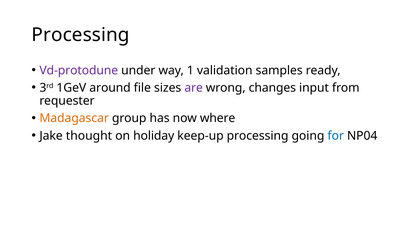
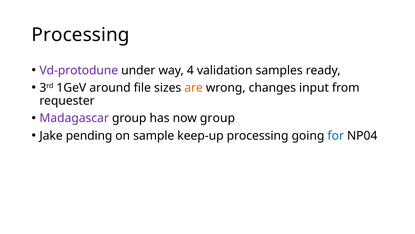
1: 1 -> 4 (190, 70)
are colour: purple -> orange (194, 88)
Madagascar colour: orange -> purple (74, 118)
now where: where -> group (218, 118)
thought: thought -> pending (89, 135)
holiday: holiday -> sample (154, 135)
